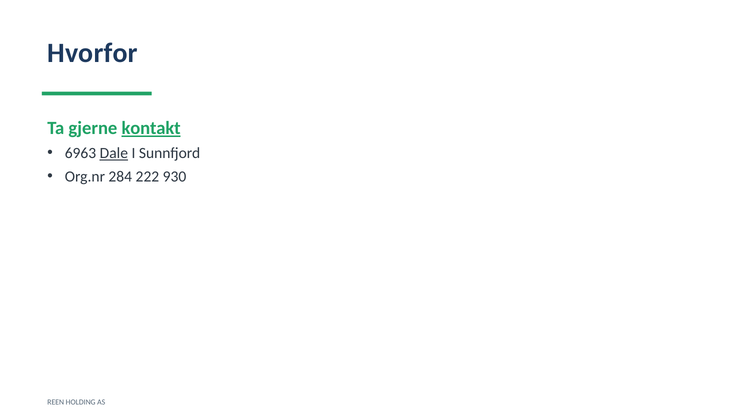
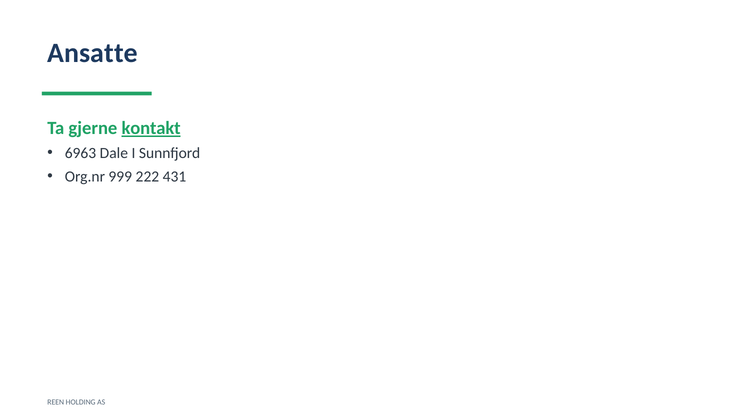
Hvorfor: Hvorfor -> Ansatte (93, 53)
Dale underline: present -> none (114, 153)
284: 284 -> 999 (120, 176)
930: 930 -> 431 (175, 176)
